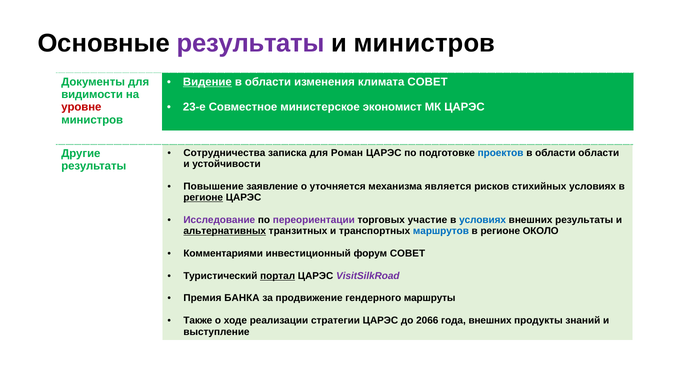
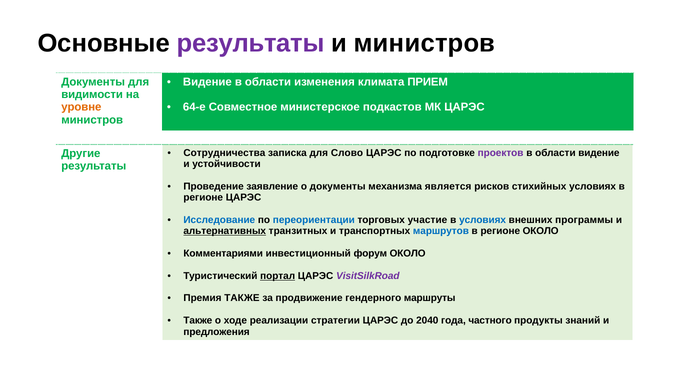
Видение underline: present -> none (207, 82)
климата СОВЕТ: СОВЕТ -> ПРИЕМ (428, 82)
уровне colour: red -> orange (81, 107)
23-е: 23-е -> 64-е (194, 107)
экономист: экономист -> подкастов (392, 107)
Роман: Роман -> Слово (347, 153)
проектов colour: blue -> purple (501, 153)
области области: области -> видение (599, 153)
Повышение: Повышение -> Проведение (214, 186)
о уточняется: уточняется -> документы (338, 186)
регионе underline: present -> none (203, 198)
Исследование colour: purple -> blue (219, 220)
переориентации colour: purple -> blue (314, 220)
внешних результаты: результаты -> программы (584, 220)
форум СОВЕТ: СОВЕТ -> ОКОЛО (408, 254)
Премия БАНКА: БАНКА -> ТАКЖЕ (242, 298)
2066: 2066 -> 2040 (427, 321)
года внешних: внешних -> частного (490, 321)
выступление: выступление -> предложения (217, 332)
